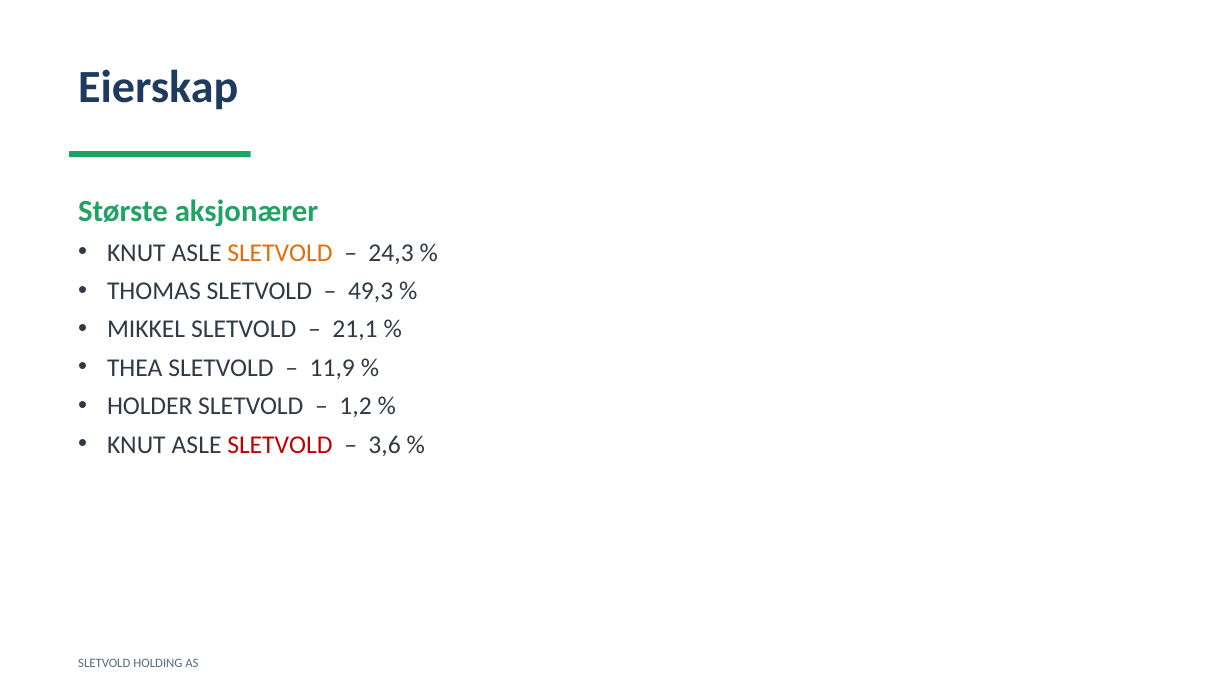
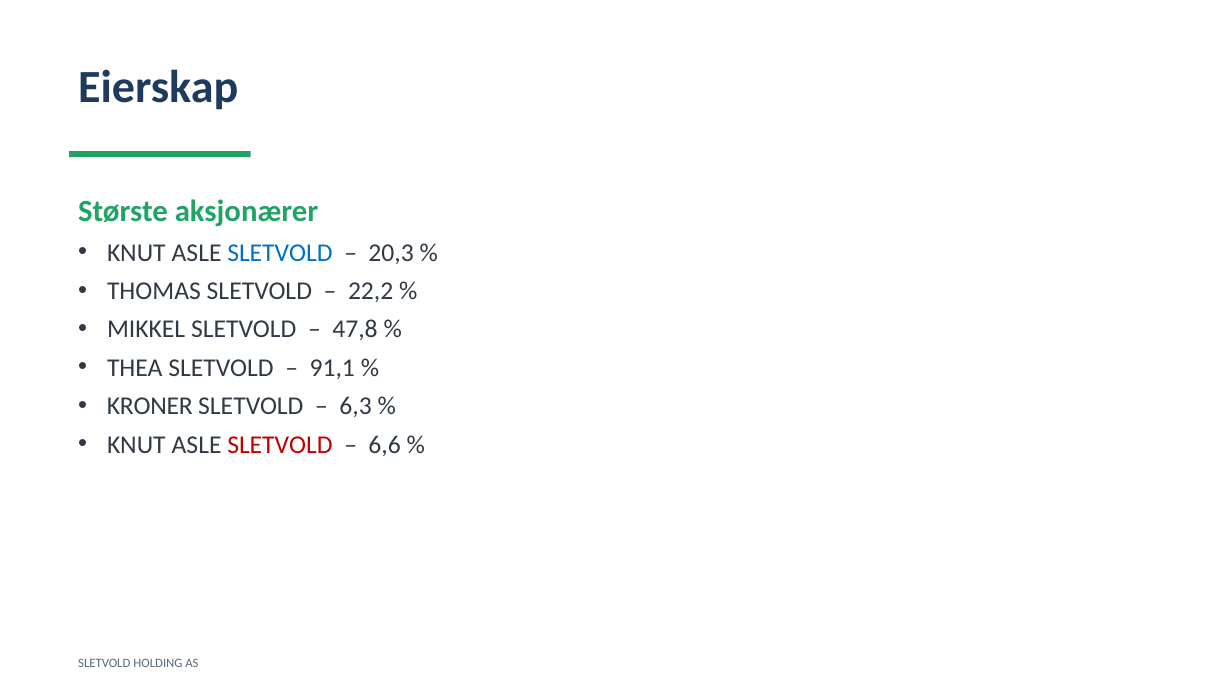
SLETVOLD colour: orange -> blue (280, 253)
24,3: 24,3 -> 20,3 (391, 253)
49,3: 49,3 -> 22,2 (371, 291)
21,1: 21,1 -> 47,8 (355, 330)
11,9: 11,9 -> 91,1 (332, 368)
HOLDER: HOLDER -> KRONER (150, 406)
1,2: 1,2 -> 6,3 (356, 406)
3,6: 3,6 -> 6,6 (385, 445)
